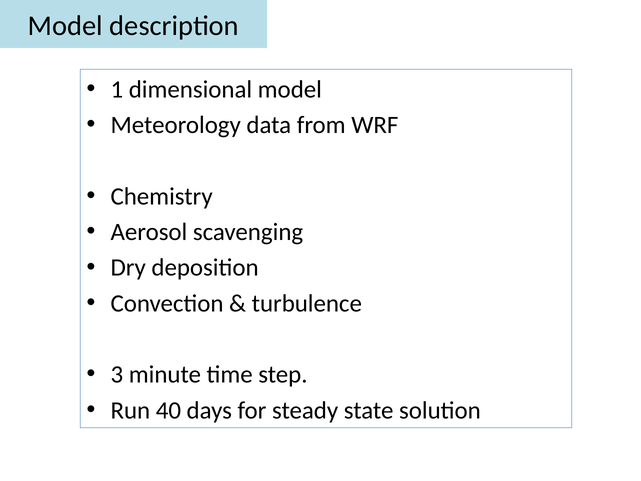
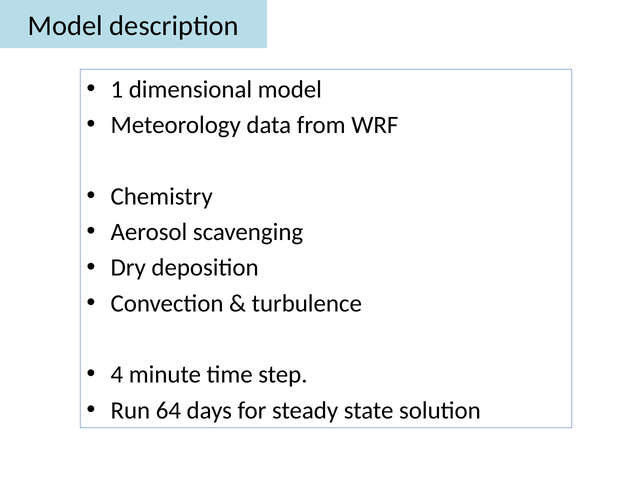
3: 3 -> 4 (117, 374)
40: 40 -> 64 (168, 410)
